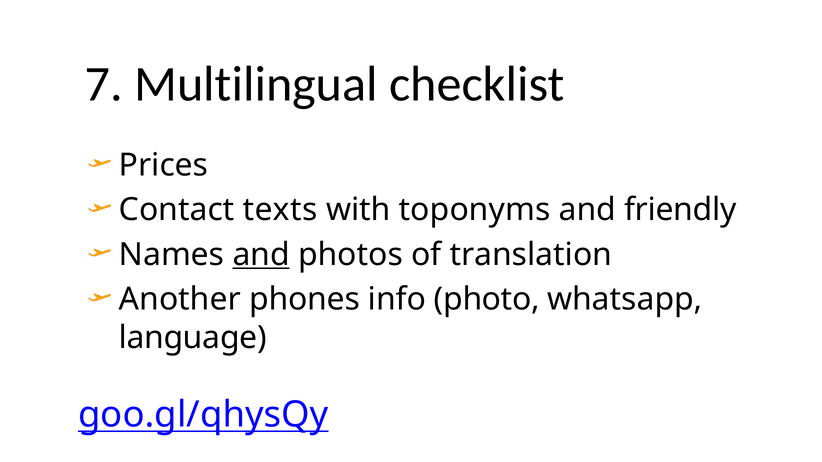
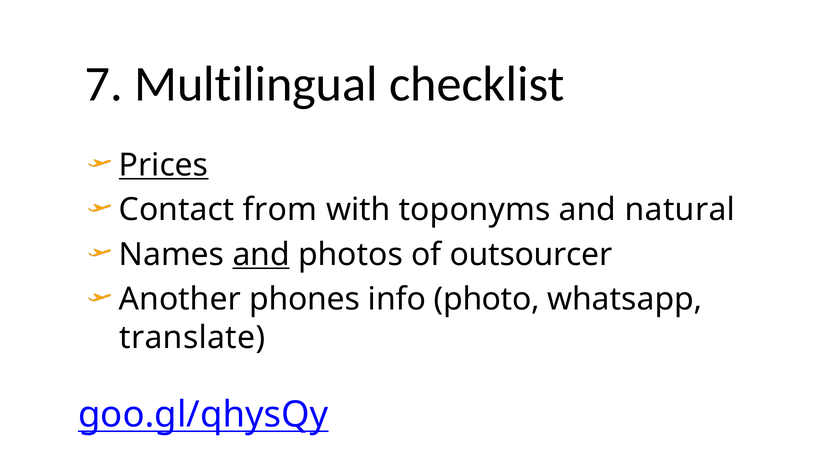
Prices underline: none -> present (164, 165)
texts: texts -> from (280, 210)
friendly: friendly -> natural (680, 210)
translation: translation -> outsourcer (531, 255)
language: language -> translate (192, 338)
